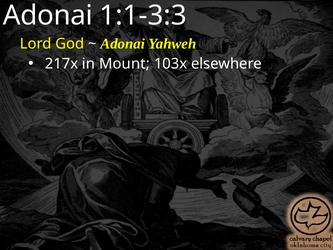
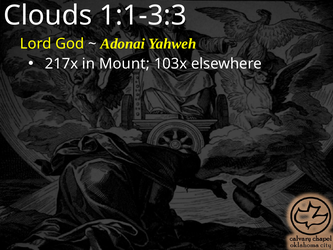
Adonai: Adonai -> Clouds (48, 15)
